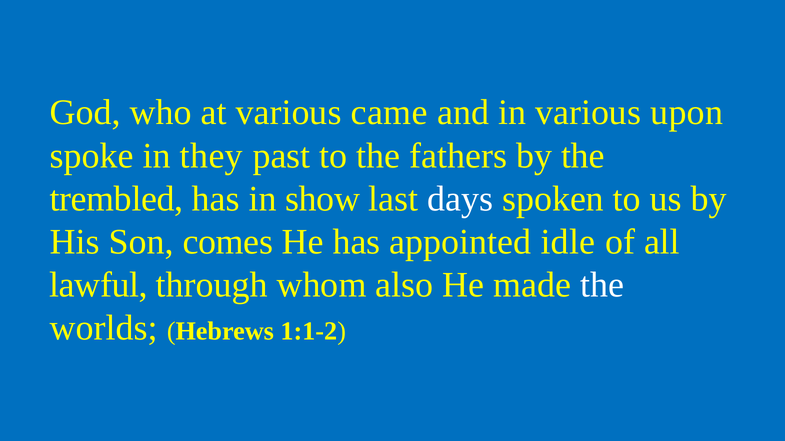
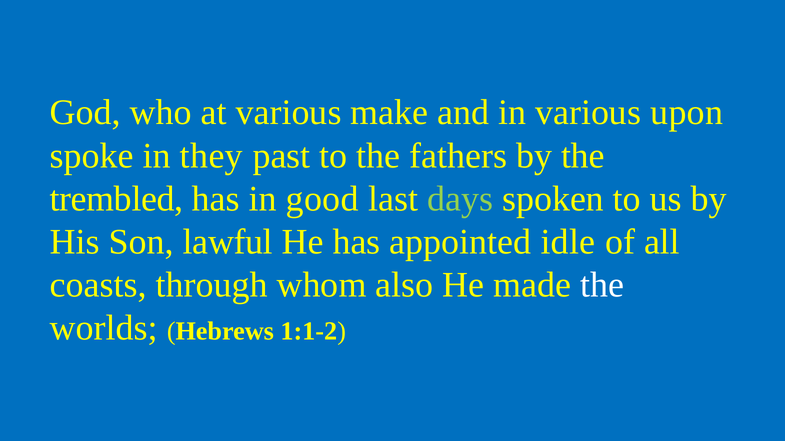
came: came -> make (389, 113)
show: show -> good (322, 199)
days colour: white -> light green (460, 199)
comes: comes -> lawful (228, 242)
lawful: lawful -> coasts (98, 285)
